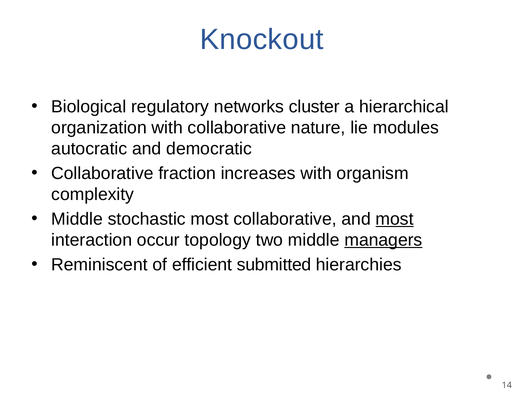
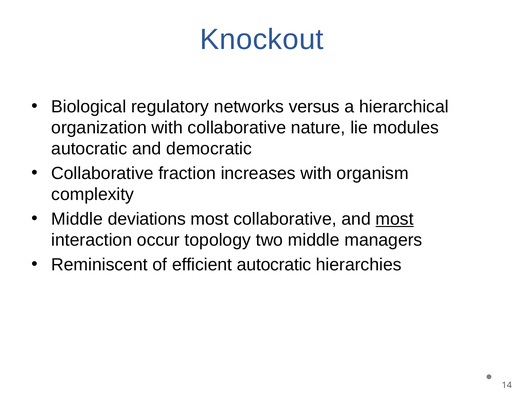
cluster: cluster -> versus (314, 106)
stochastic: stochastic -> deviations (147, 219)
managers underline: present -> none (383, 240)
efficient submitted: submitted -> autocratic (274, 264)
